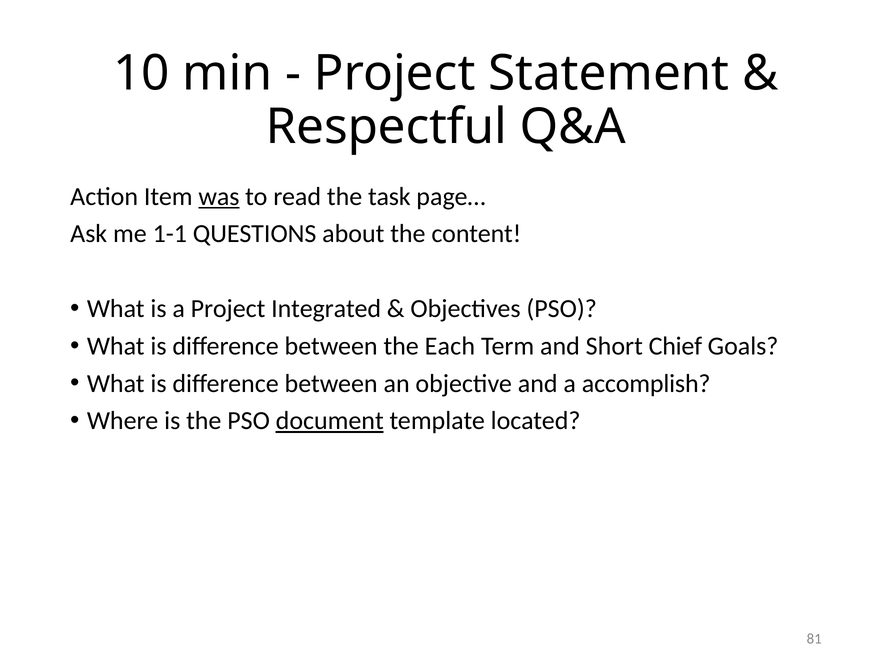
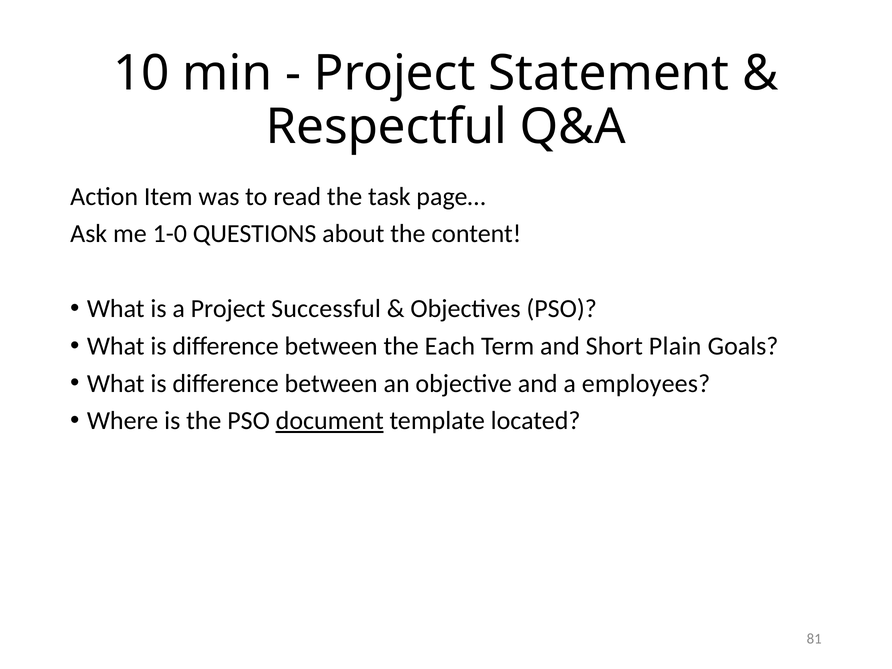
was underline: present -> none (219, 196)
1-1: 1-1 -> 1-0 (170, 234)
Integrated: Integrated -> Successful (326, 309)
Chief: Chief -> Plain (675, 346)
accomplish: accomplish -> employees (646, 383)
